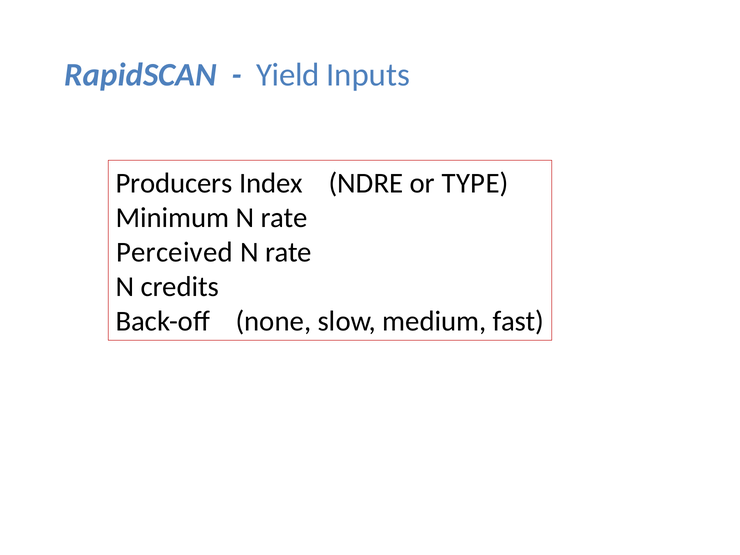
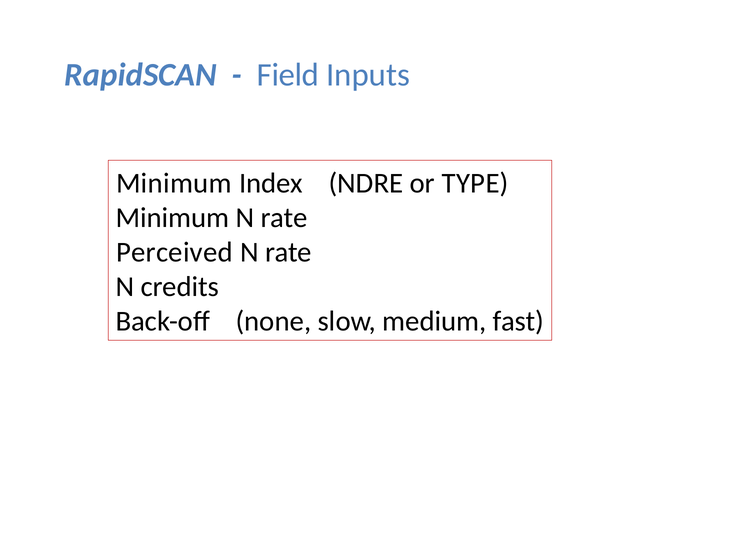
Yield: Yield -> Field (288, 75)
Producers: Producers -> Minimum (174, 183)
